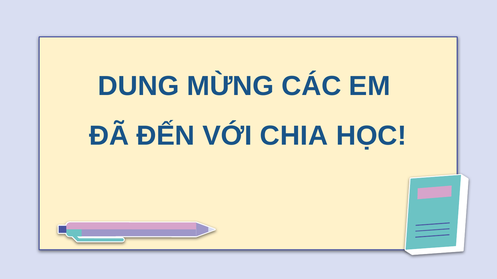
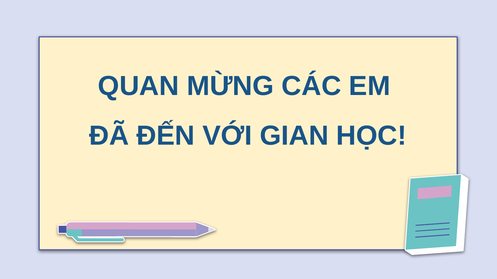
DUNG: DUNG -> QUAN (139, 86)
CHIA: CHIA -> GIAN (294, 136)
